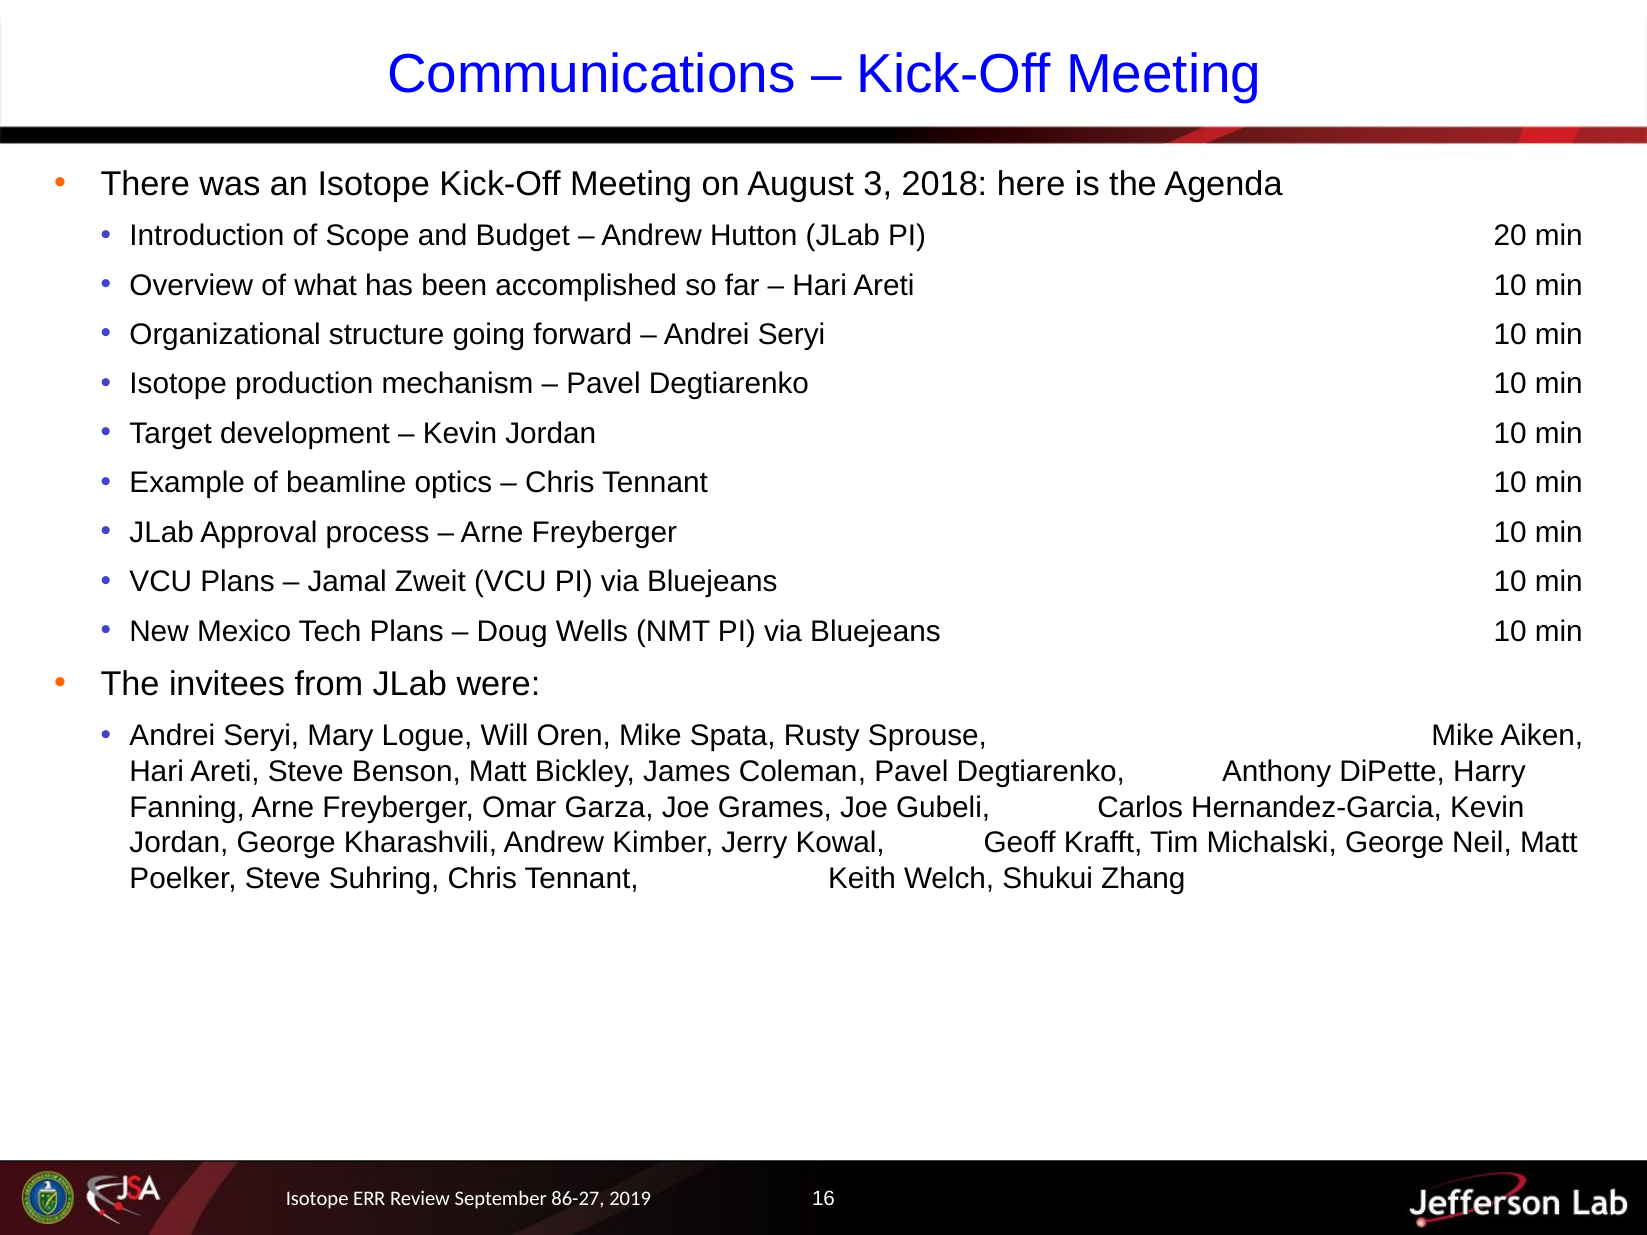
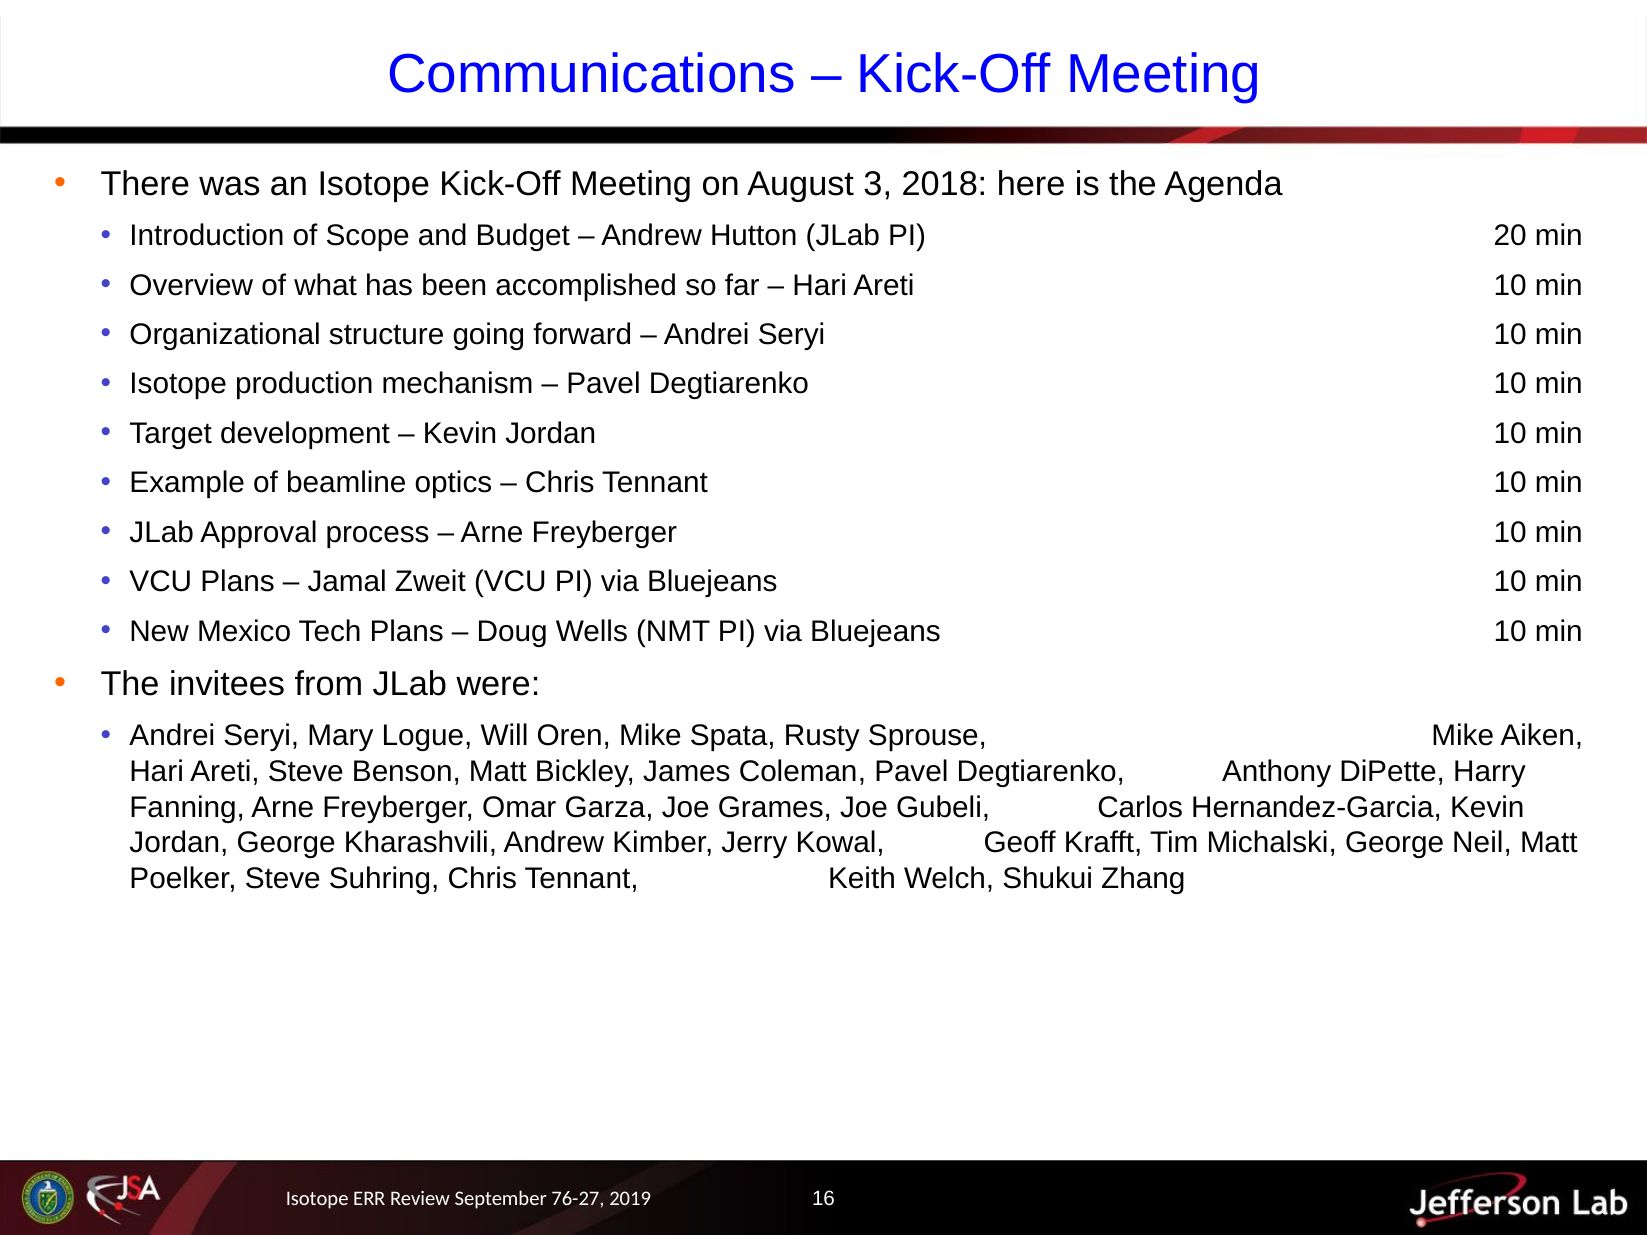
86-27: 86-27 -> 76-27 (578, 1199)
